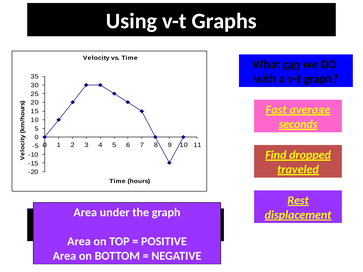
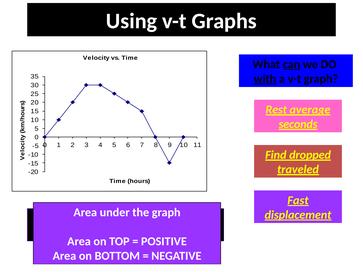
with underline: none -> present (265, 79)
Fast: Fast -> Rest (276, 110)
Rest: Rest -> Fast (298, 200)
